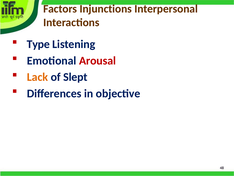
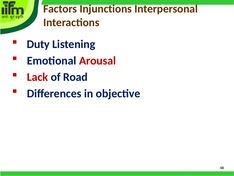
Type: Type -> Duty (38, 44)
Lack colour: orange -> red (37, 77)
Slept: Slept -> Road (75, 77)
